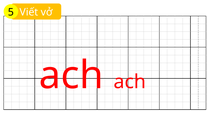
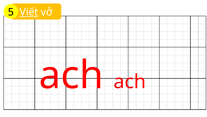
Viết underline: none -> present (29, 12)
